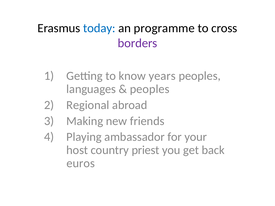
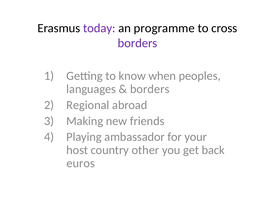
today colour: blue -> purple (99, 28)
years: years -> when (162, 76)
peoples: peoples -> borders (150, 89)
priest: priest -> other (145, 150)
